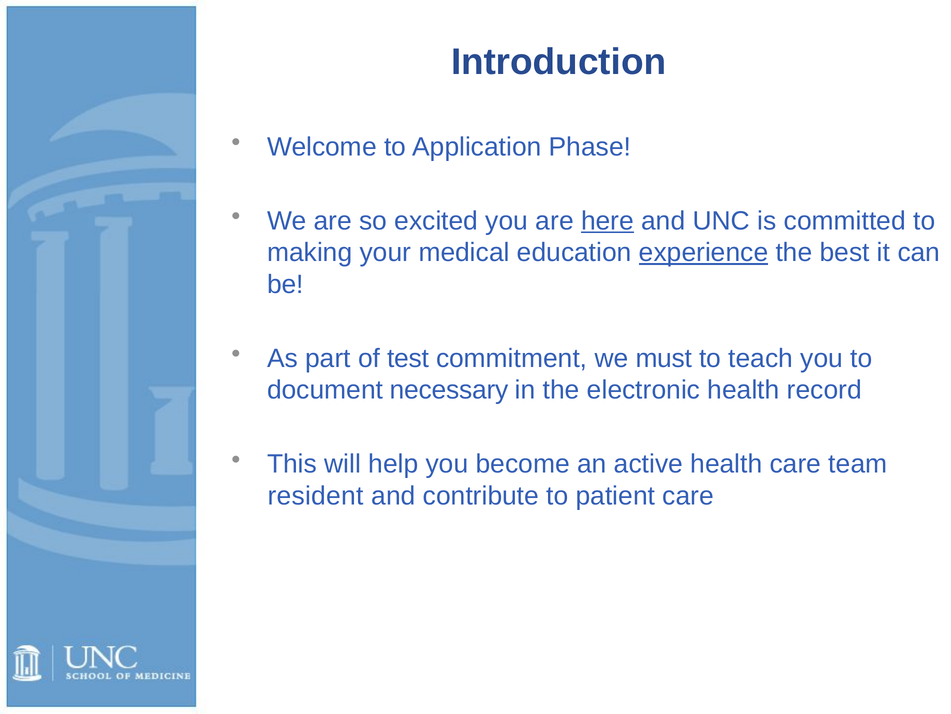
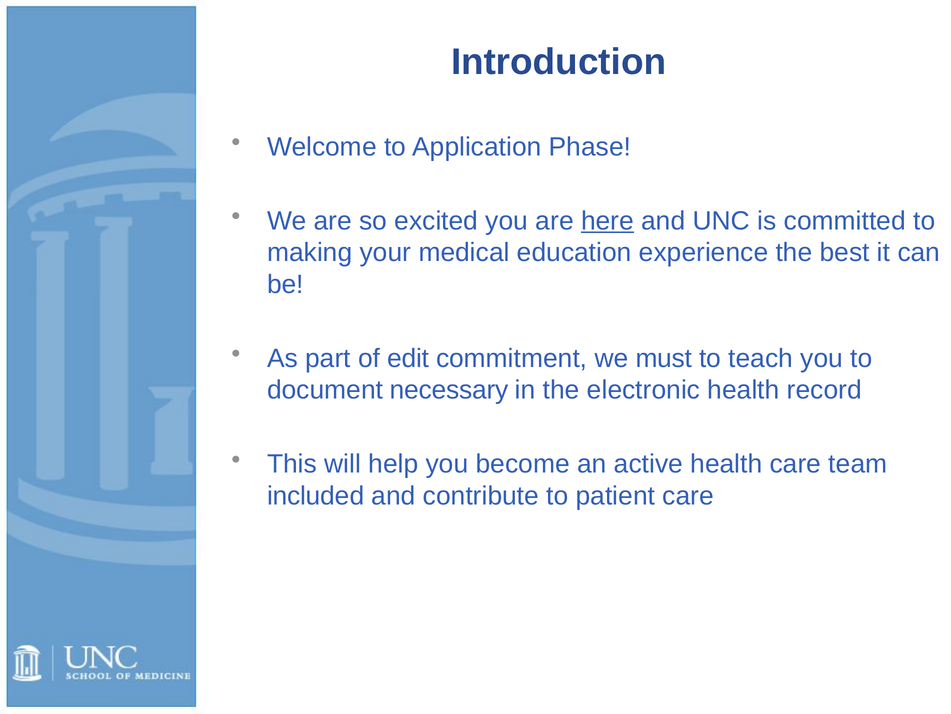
experience underline: present -> none (704, 252)
test: test -> edit (408, 358)
resident: resident -> included (316, 495)
